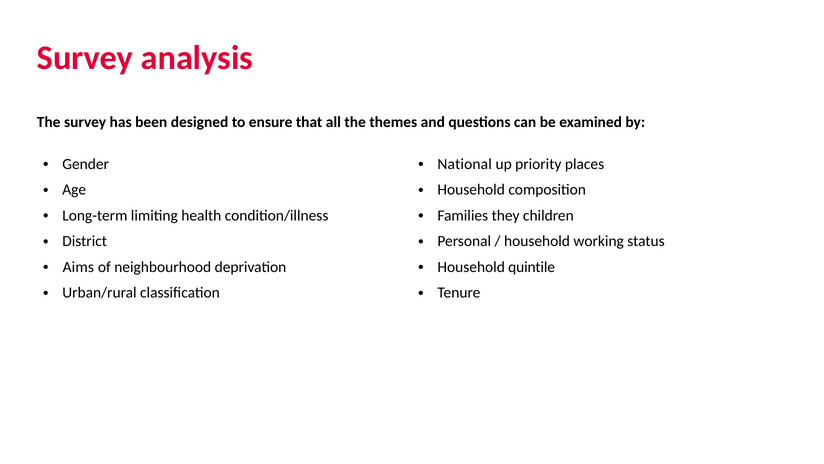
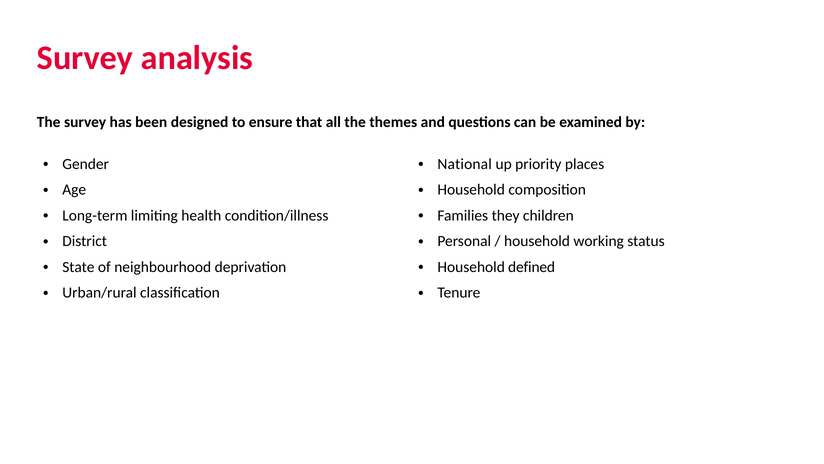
Aims: Aims -> State (78, 267)
quintile: quintile -> defined (532, 267)
